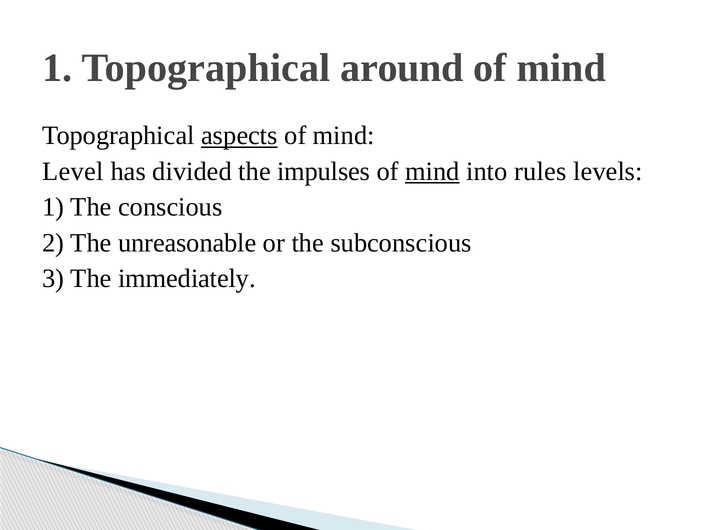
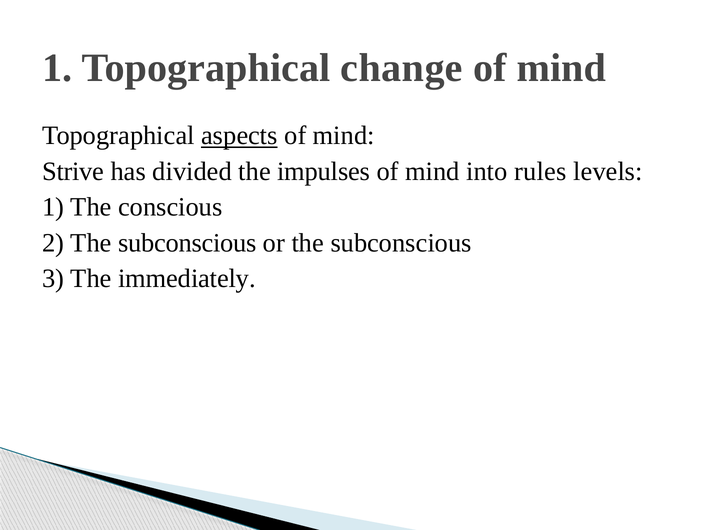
around: around -> change (402, 68)
Level: Level -> Strive (73, 171)
mind underline: present -> none (432, 171)
2 The unreasonable: unreasonable -> subconscious (187, 243)
